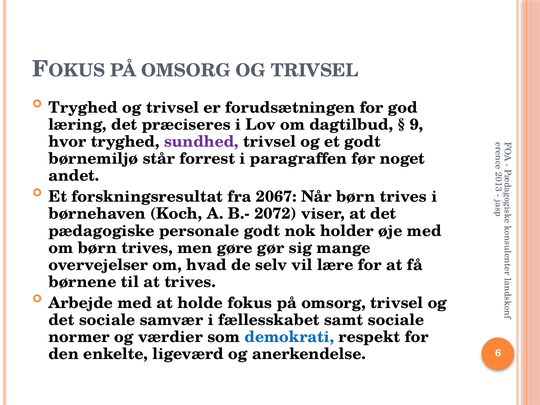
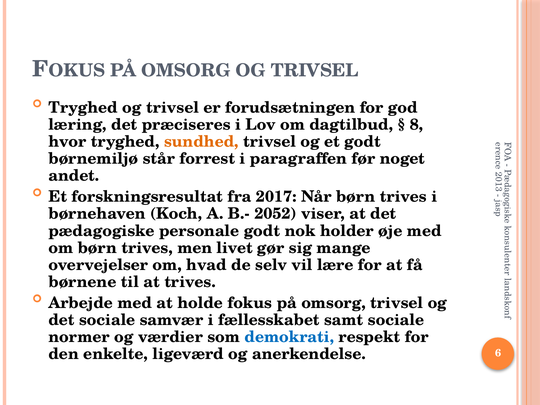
9: 9 -> 8 (417, 125)
sundhed colour: purple -> orange (201, 142)
2067: 2067 -> 2017 (276, 197)
2072: 2072 -> 2052 (275, 214)
gøre: gøre -> livet (235, 248)
